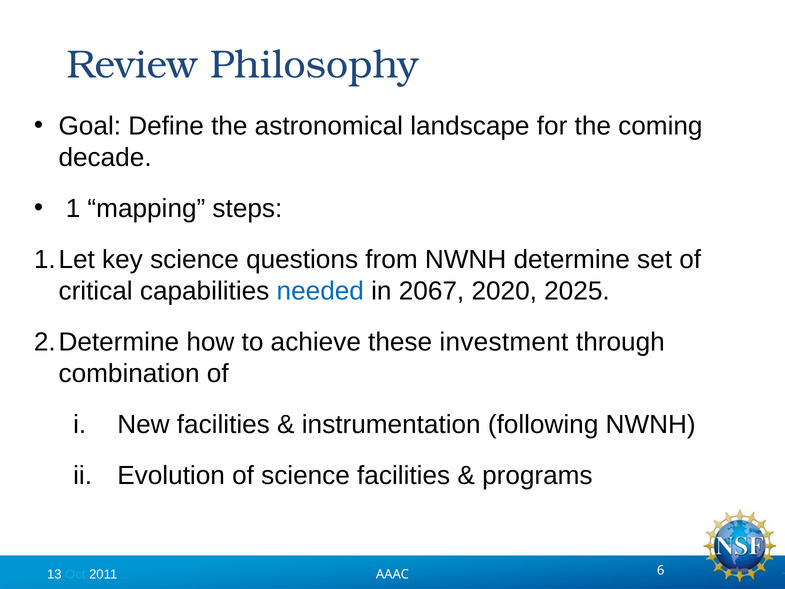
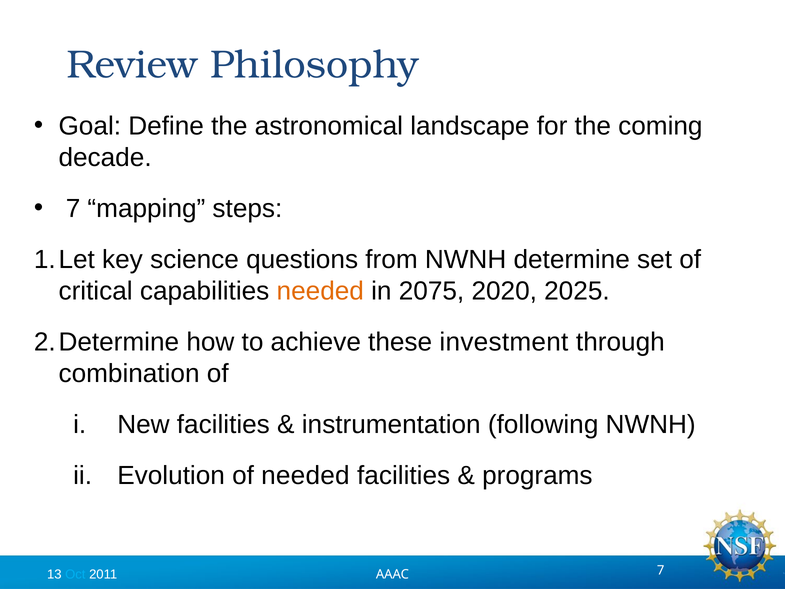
1: 1 -> 7 (73, 209)
needed colour: blue -> orange (320, 291)
2067: 2067 -> 2075 (432, 291)
of science: science -> needed (305, 475)
2011 6: 6 -> 7 (661, 570)
